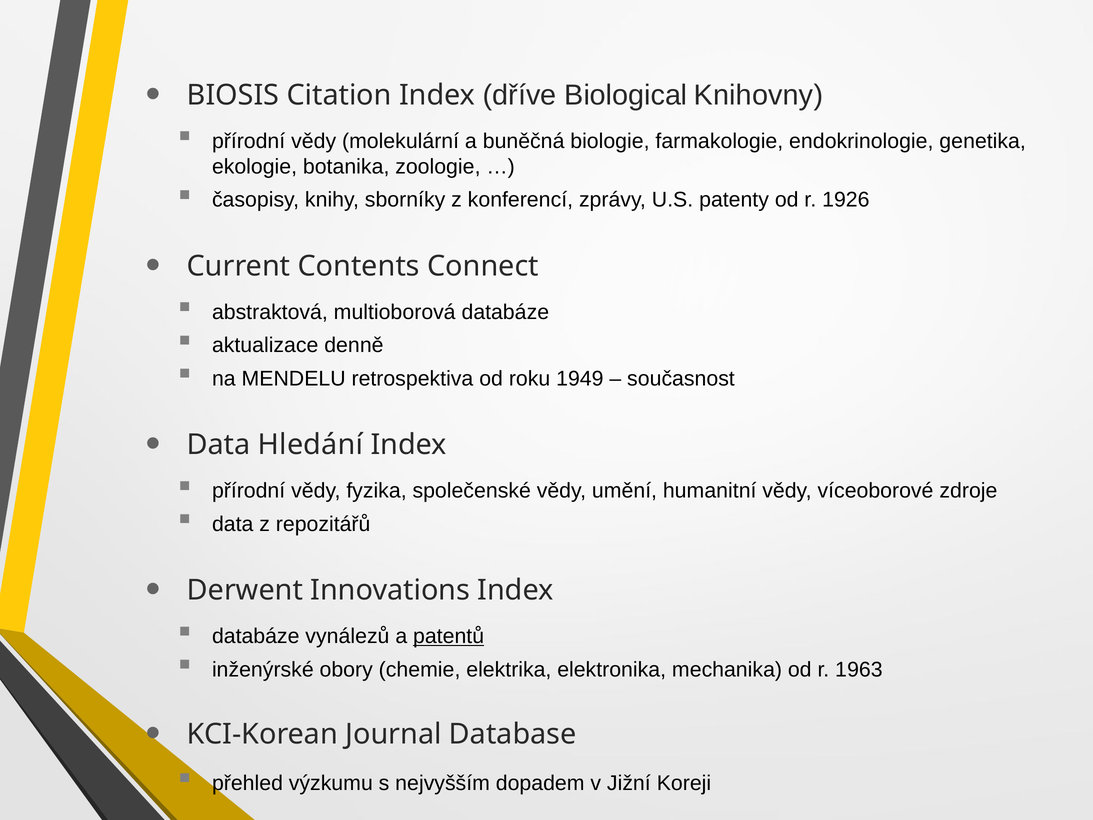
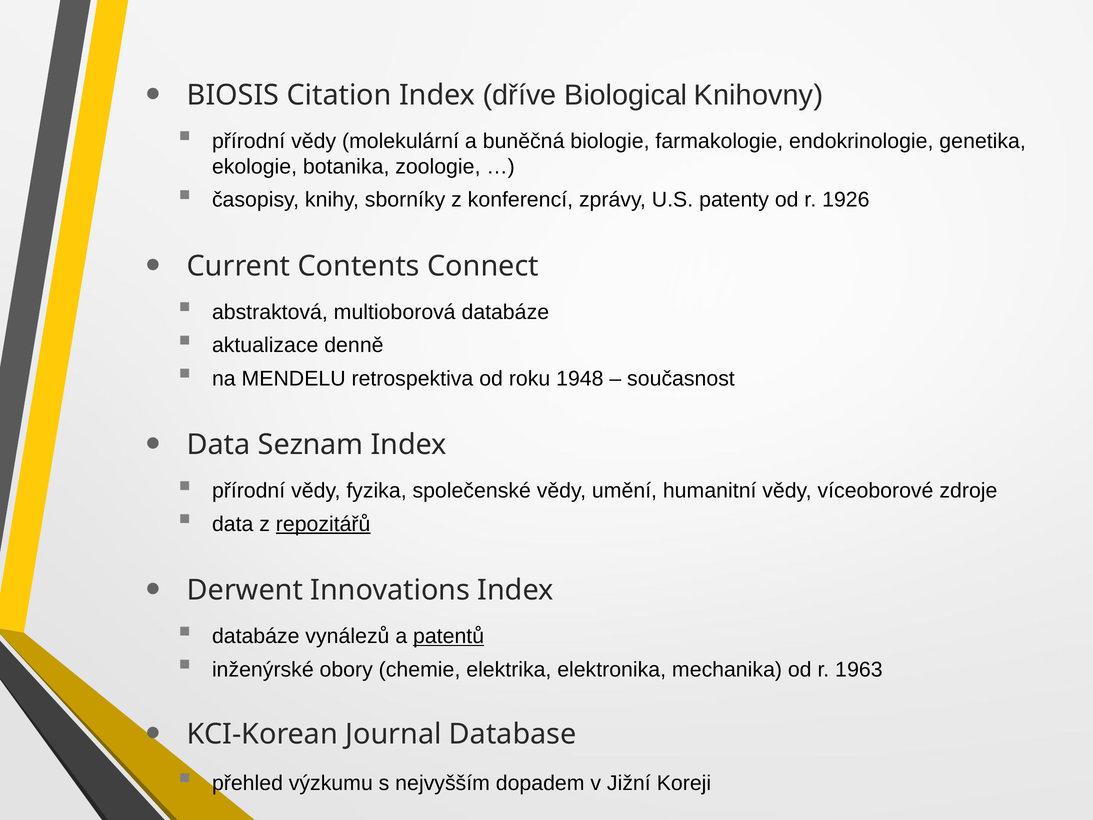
1949: 1949 -> 1948 (580, 378)
Hledání: Hledání -> Seznam (311, 445)
repozitářů underline: none -> present (323, 524)
